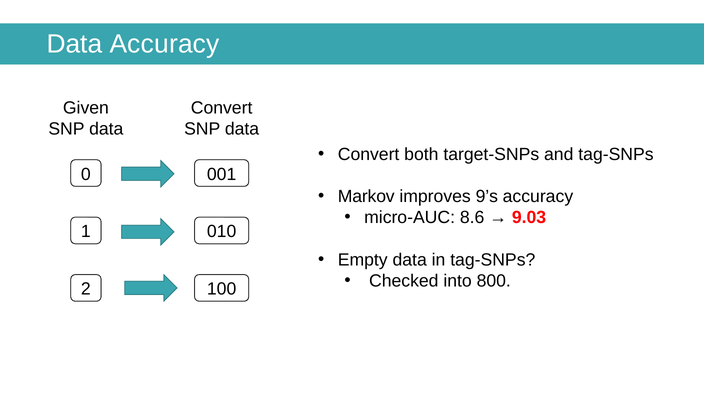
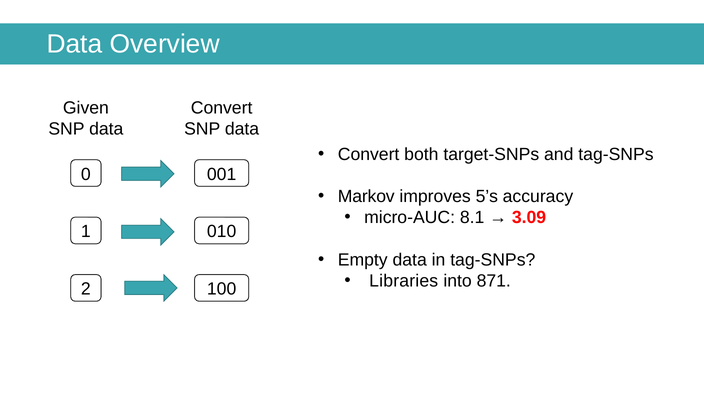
Data Accuracy: Accuracy -> Overview (165, 44)
9’s: 9’s -> 5’s (487, 196)
8.6: 8.6 -> 8.1 (472, 218)
9.03: 9.03 -> 3.09 (529, 218)
Checked: Checked -> Libraries (404, 281)
800: 800 -> 871 (494, 281)
